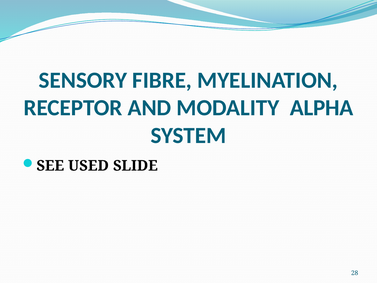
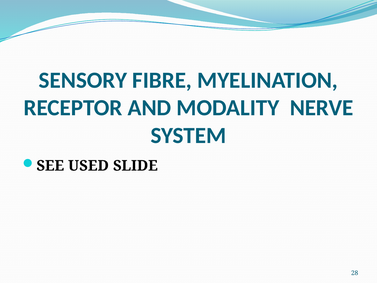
ALPHA: ALPHA -> NERVE (322, 108)
